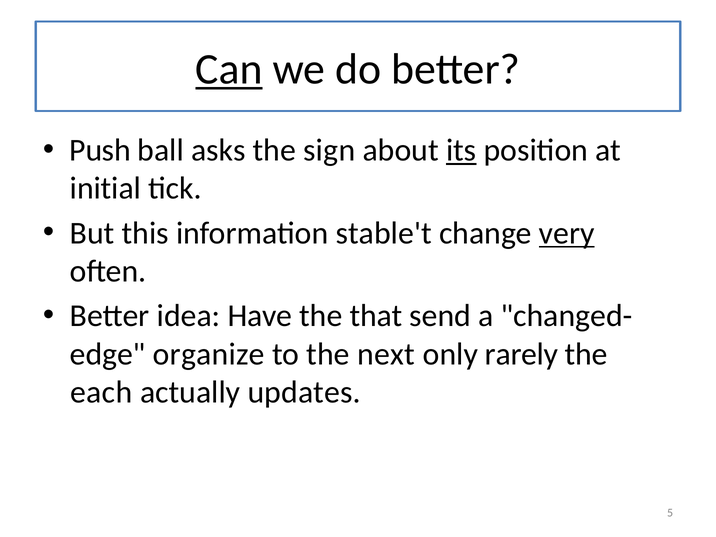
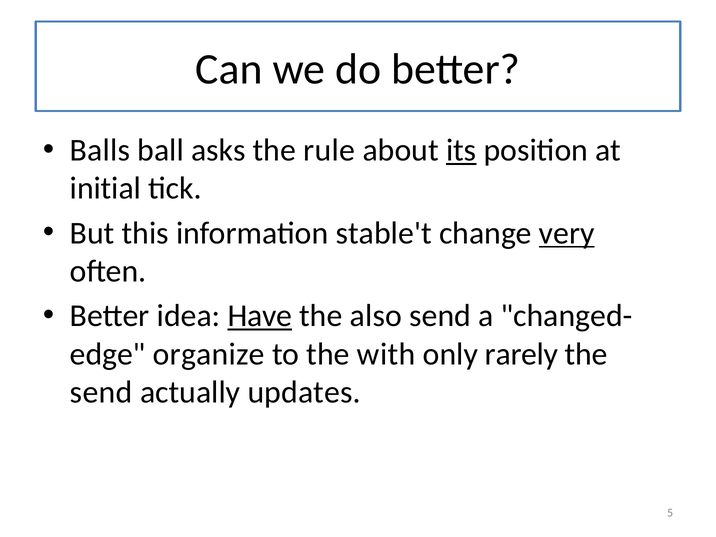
Can underline: present -> none (229, 69)
Push: Push -> Balls (100, 150)
sign: sign -> rule (329, 150)
Have underline: none -> present (260, 316)
that: that -> also (376, 316)
next: next -> with (386, 354)
each: each -> send (101, 392)
